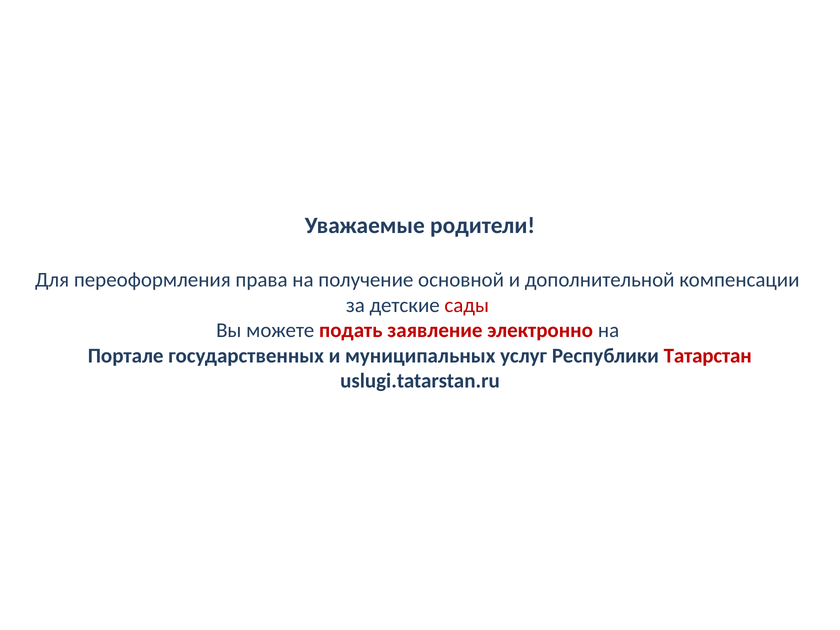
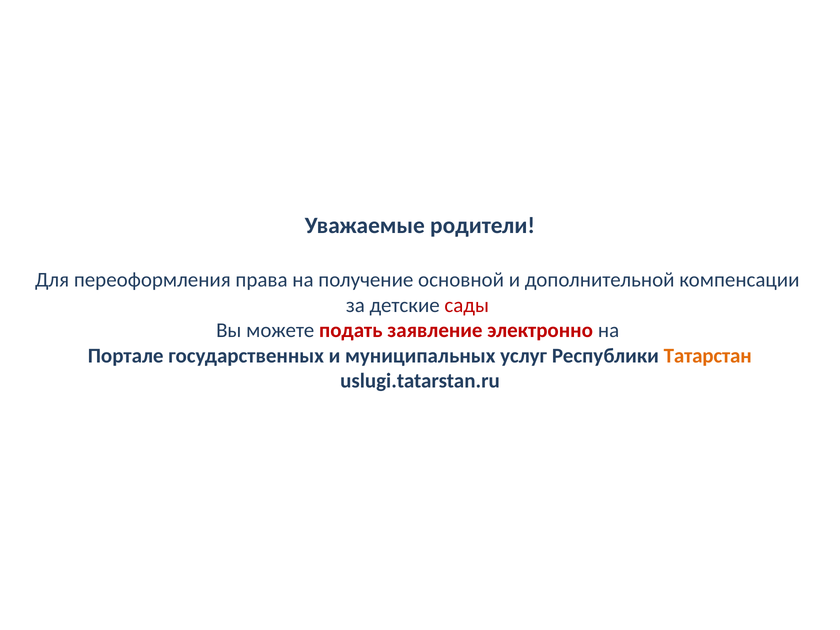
Татарстан colour: red -> orange (708, 356)
